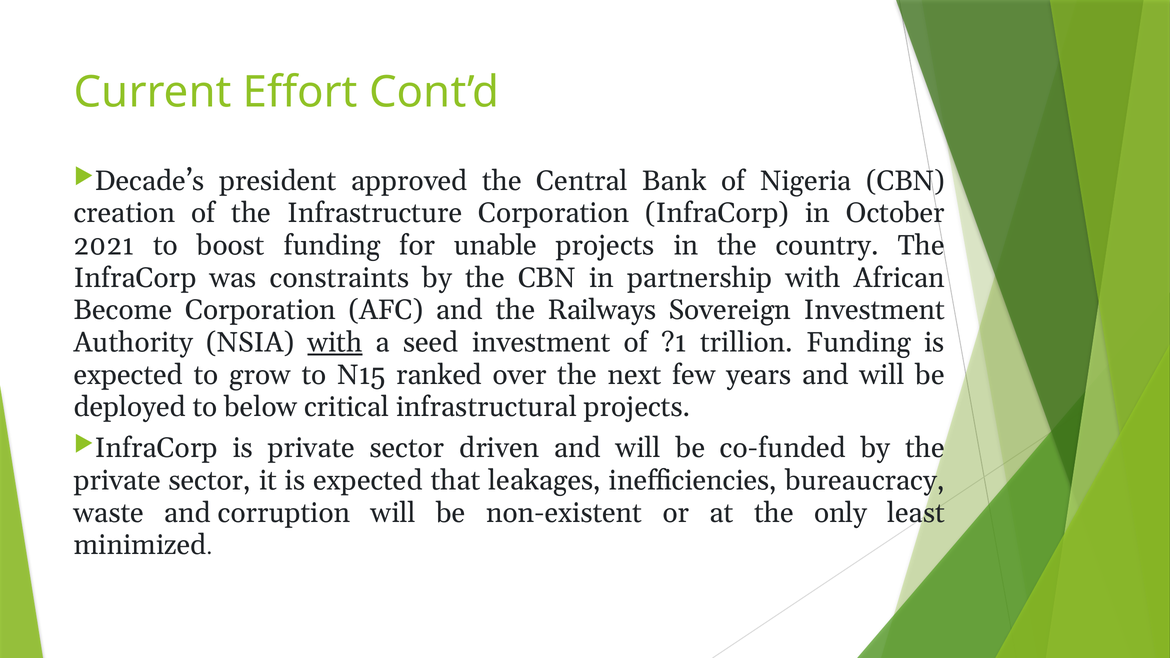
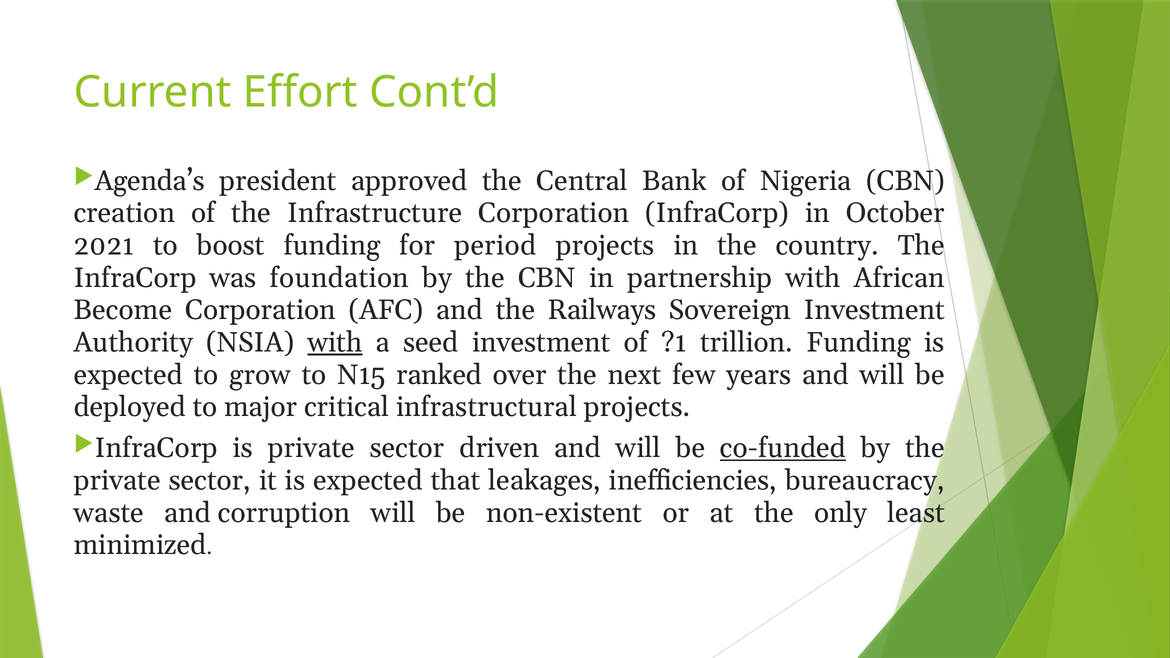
Decade’s: Decade’s -> Agenda’s (150, 181)
unable: unable -> period (495, 246)
constraints: constraints -> foundation (339, 278)
below: below -> major (261, 407)
co-funded underline: none -> present (783, 448)
